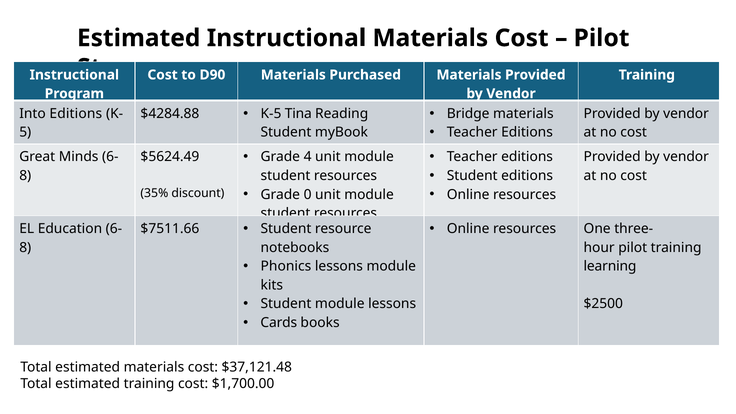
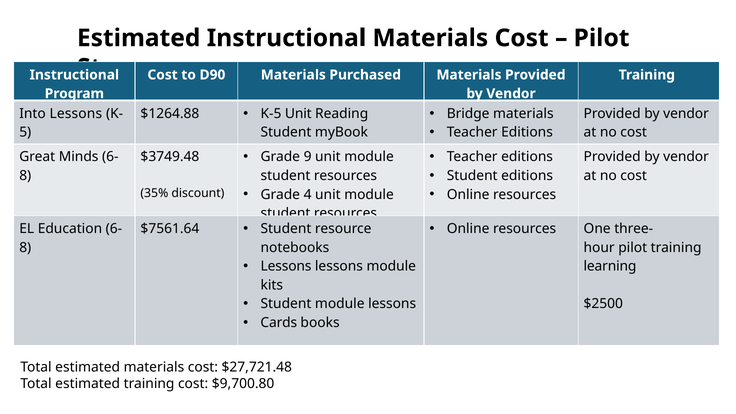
Into Editions: Editions -> Lessons (76, 113)
$4284.88: $4284.88 -> $1264.88 (170, 113)
K-5 Tina: Tina -> Unit (298, 113)
4: 4 -> 9 (308, 157)
$5624.49: $5624.49 -> $3749.48 (170, 157)
0: 0 -> 4 (308, 194)
$7511.66: $7511.66 -> $7561.64 (170, 229)
Phonics: Phonics -> Lessons (286, 266)
$37,121.48: $37,121.48 -> $27,721.48 (257, 367)
$1,700.00: $1,700.00 -> $9,700.80 (243, 384)
